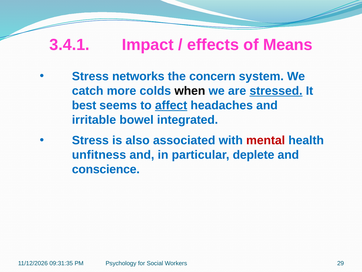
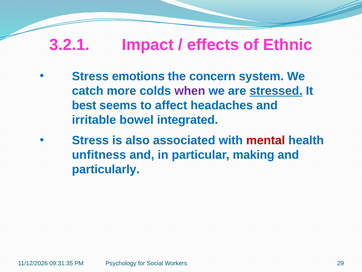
3.4.1: 3.4.1 -> 3.2.1 (70, 45)
Means: Means -> Ethnic (288, 45)
networks: networks -> emotions (138, 76)
when colour: black -> purple (190, 91)
affect underline: present -> none (171, 105)
deplete: deplete -> making (254, 155)
conscience: conscience -> particularly (106, 169)
